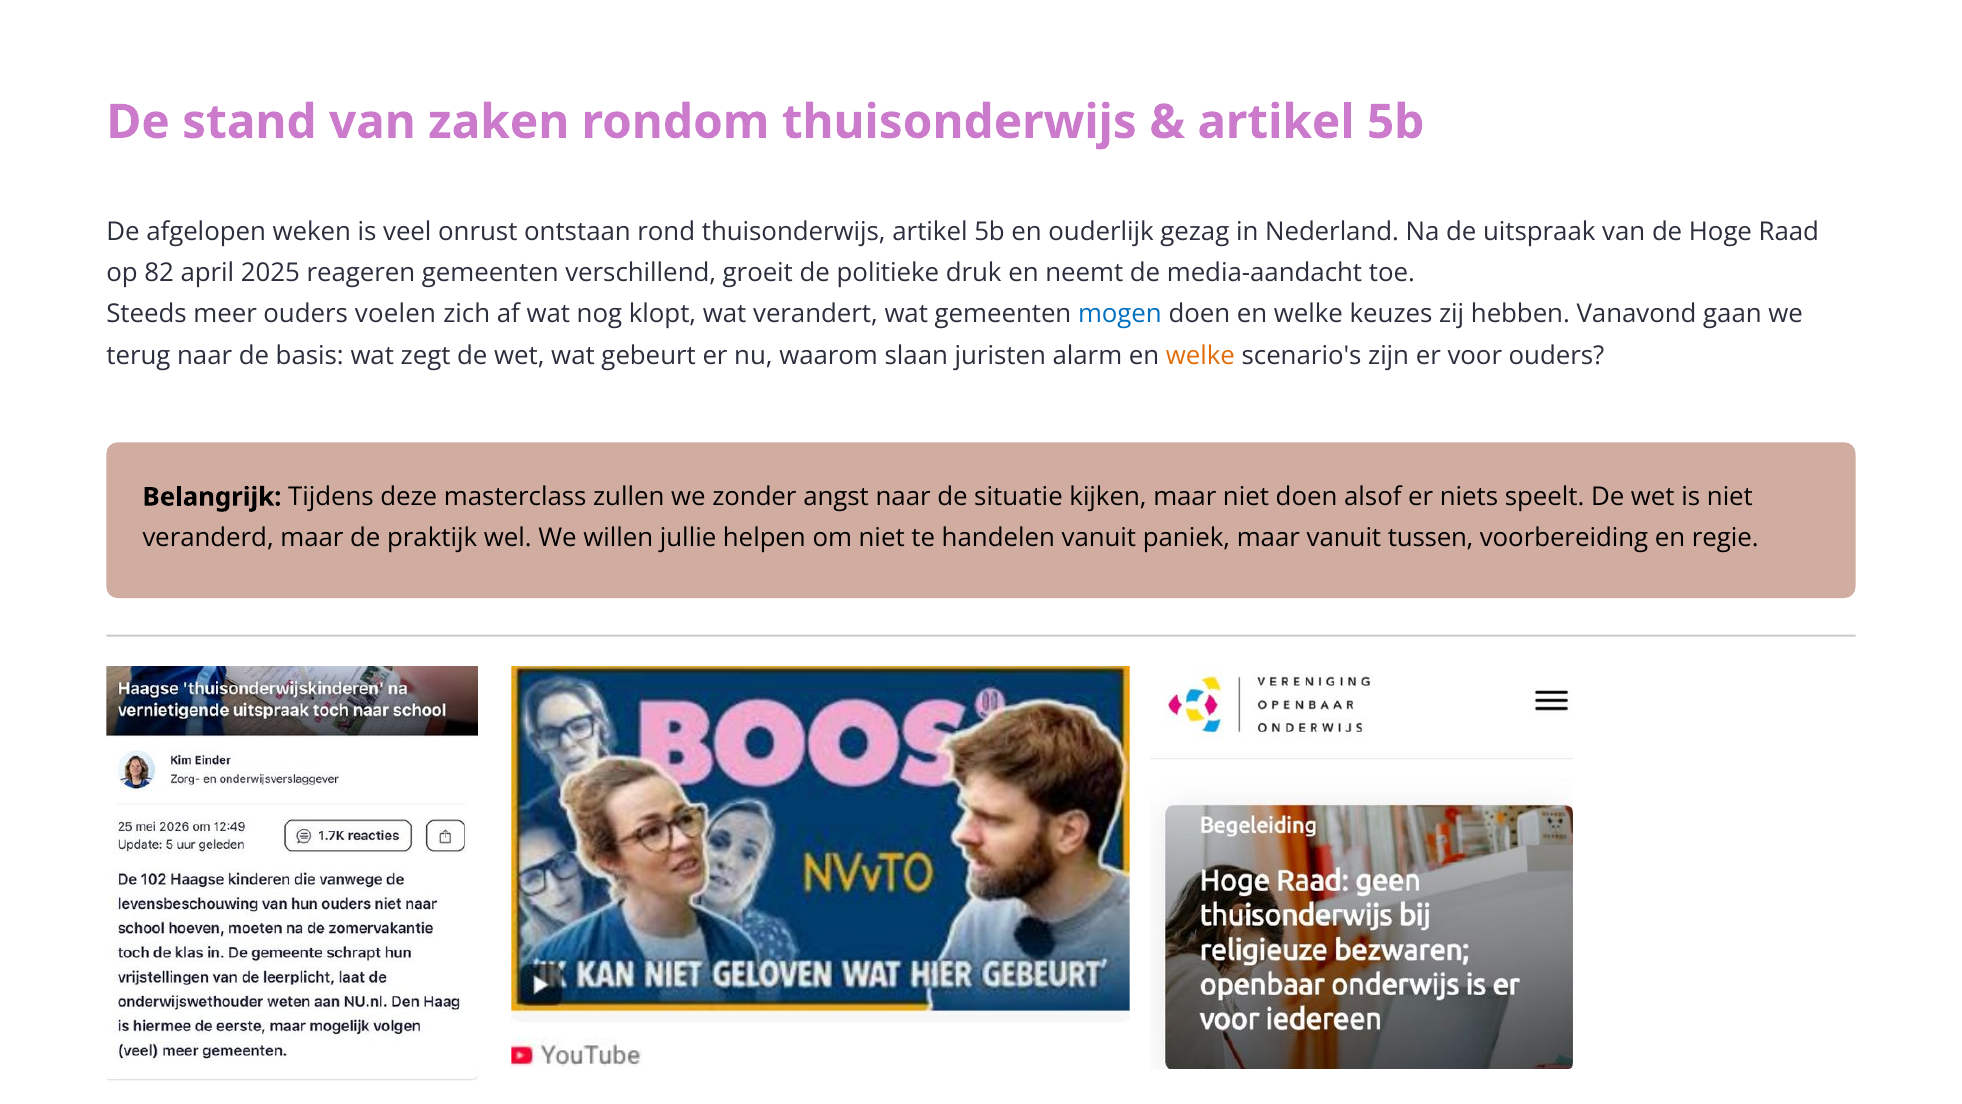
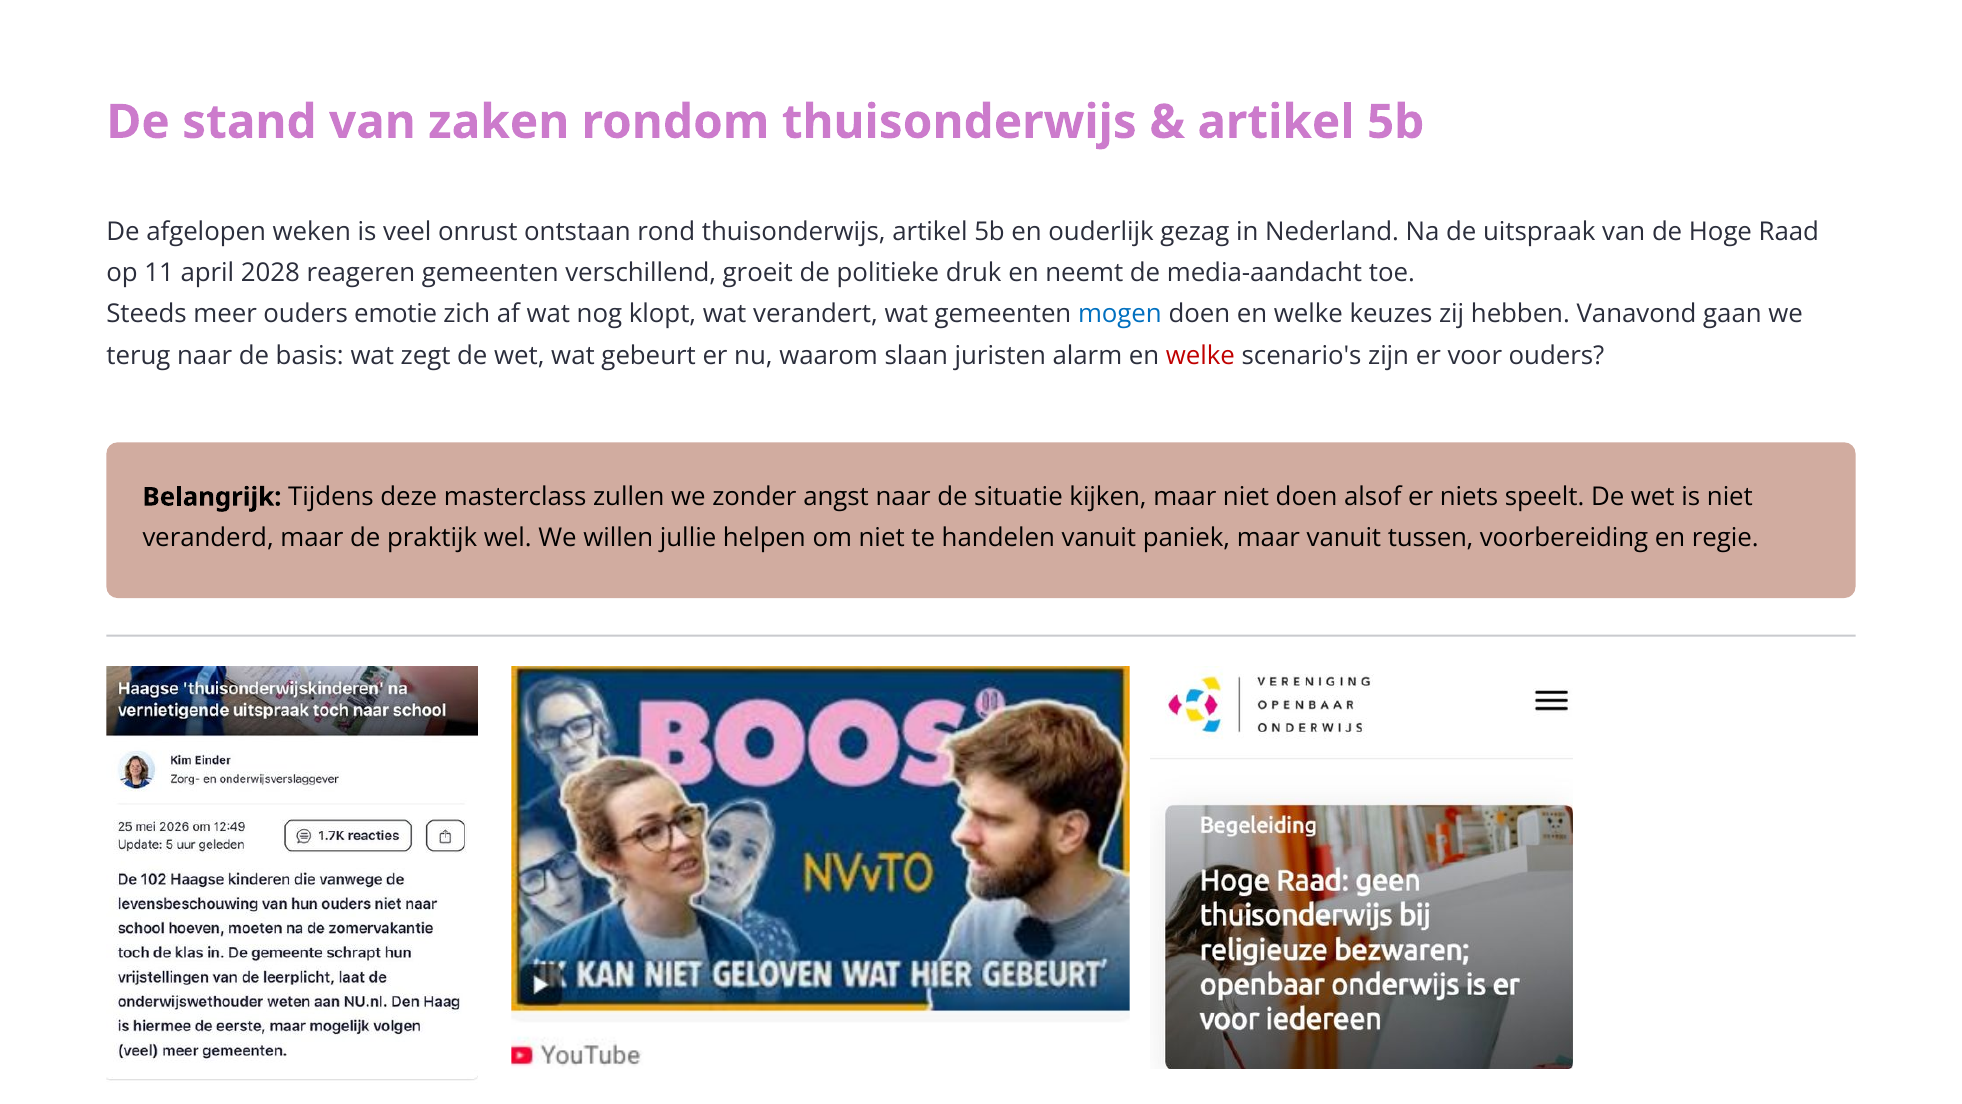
82: 82 -> 11 (159, 273)
2025: 2025 -> 2028 (270, 273)
voelen: voelen -> emotie (396, 314)
welke colour: orange -> red (1200, 355)
